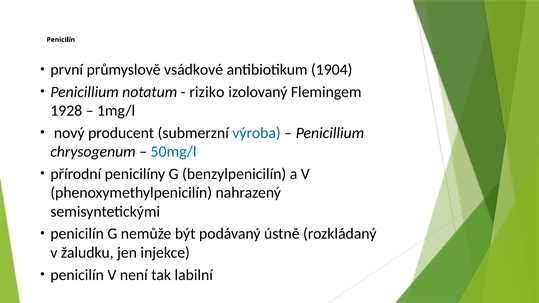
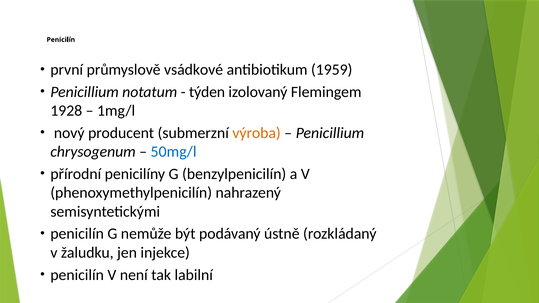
1904: 1904 -> 1959 (332, 70)
riziko: riziko -> týden (207, 92)
výroba colour: blue -> orange (257, 133)
